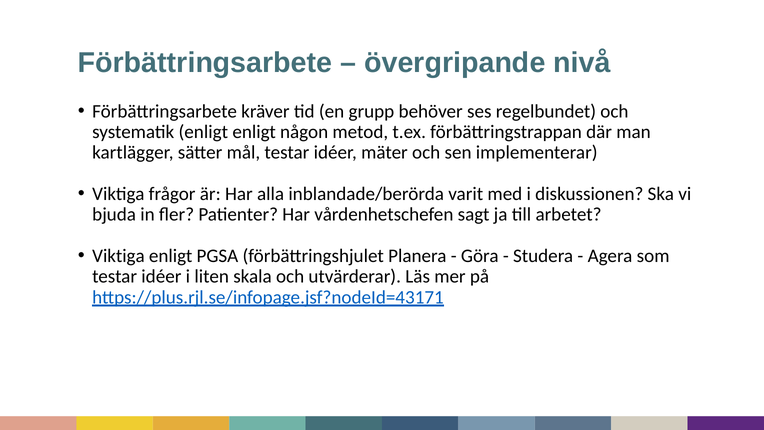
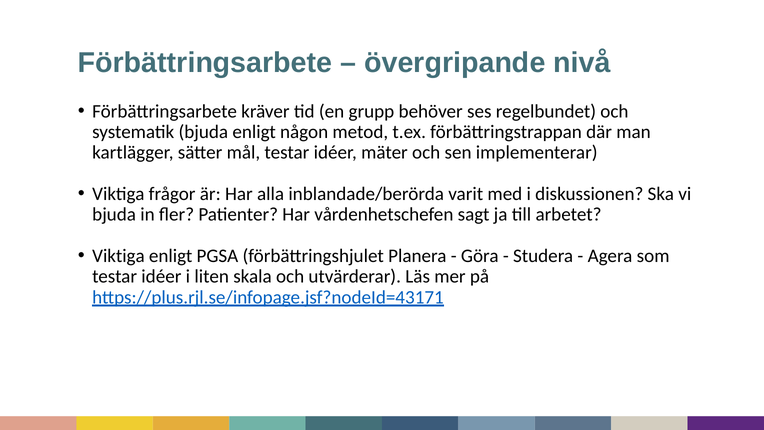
systematik enligt: enligt -> bjuda (203, 132)
